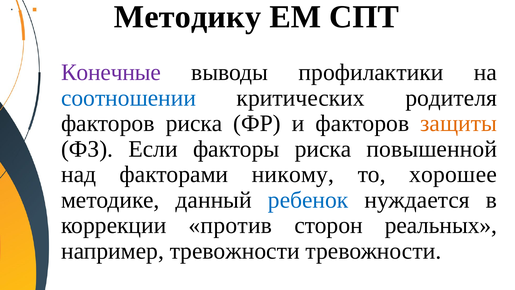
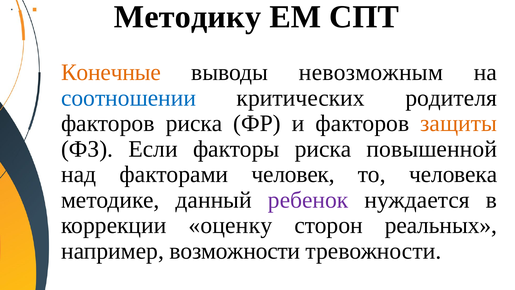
Конечные colour: purple -> orange (111, 72)
профилактики: профилактики -> невозможным (371, 72)
никому: никому -> человек (293, 174)
хорошее: хорошее -> человека (453, 174)
ребенок colour: blue -> purple (308, 200)
против: против -> оценку (230, 225)
например тревожности: тревожности -> возможности (235, 251)
